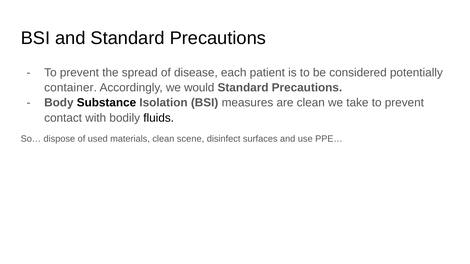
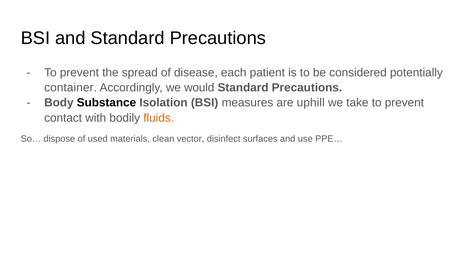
are clean: clean -> uphill (311, 103)
fluids colour: black -> orange (159, 118)
scene: scene -> vector (191, 139)
